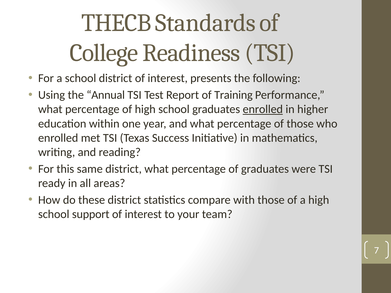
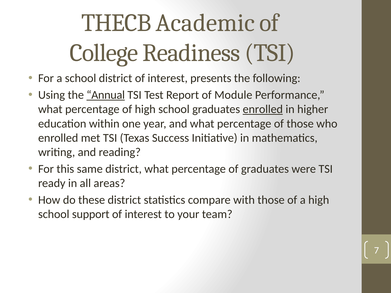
Standards: Standards -> Academic (205, 23)
Annual underline: none -> present (106, 95)
Training: Training -> Module (233, 95)
